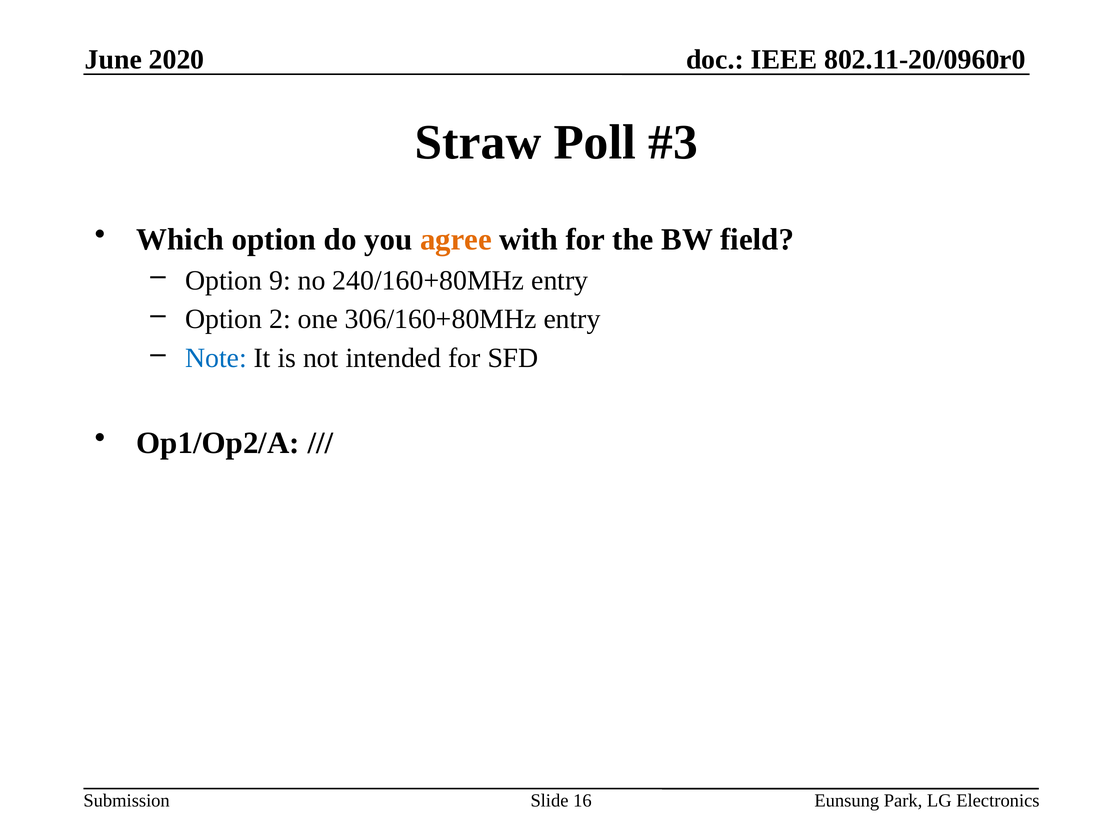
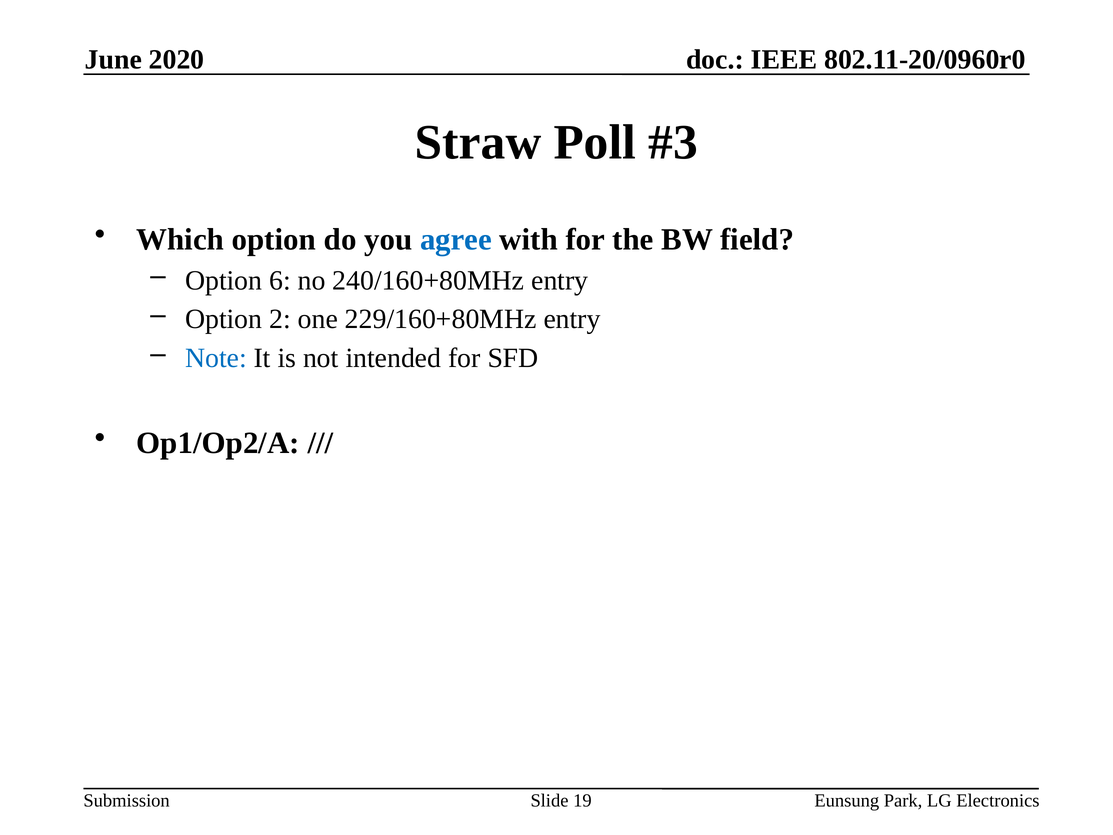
agree colour: orange -> blue (456, 240)
9: 9 -> 6 (280, 280)
306/160+80MHz: 306/160+80MHz -> 229/160+80MHz (441, 319)
16: 16 -> 19 (582, 801)
